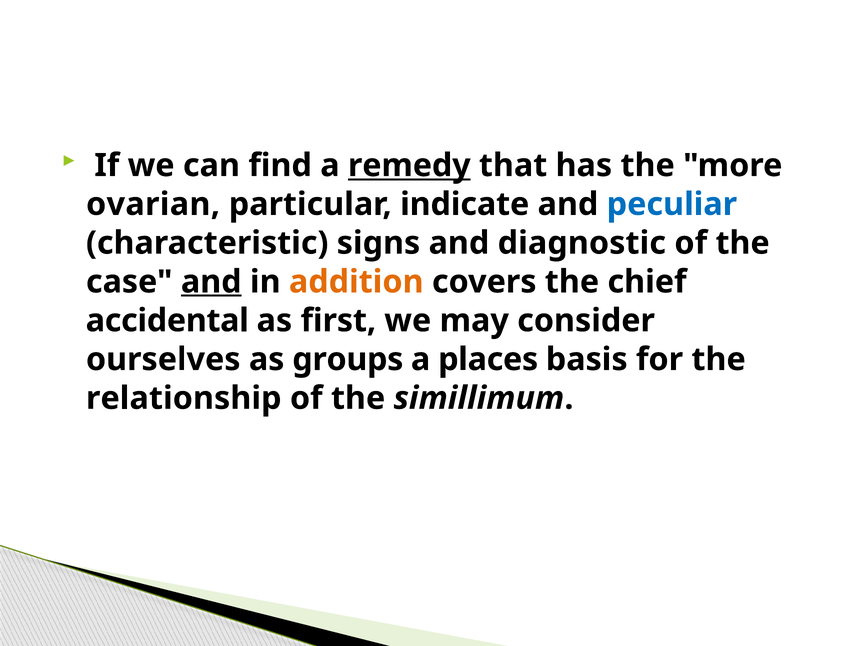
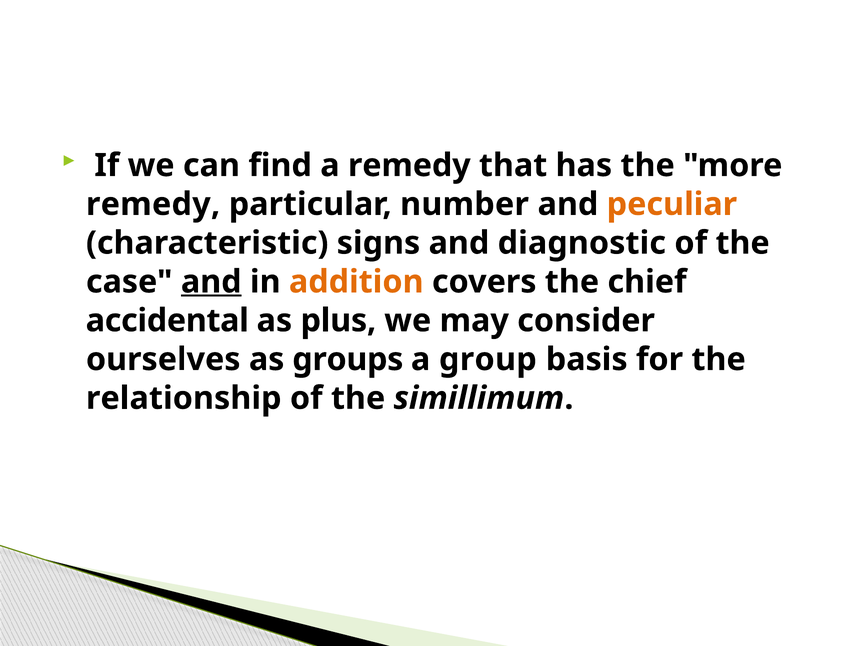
remedy underline: present -> none (409, 165)
ovarian: ovarian -> remedy (153, 204)
indicate: indicate -> number (465, 204)
peculiar colour: blue -> orange (672, 204)
first: first -> plus (338, 320)
places: places -> group (488, 359)
